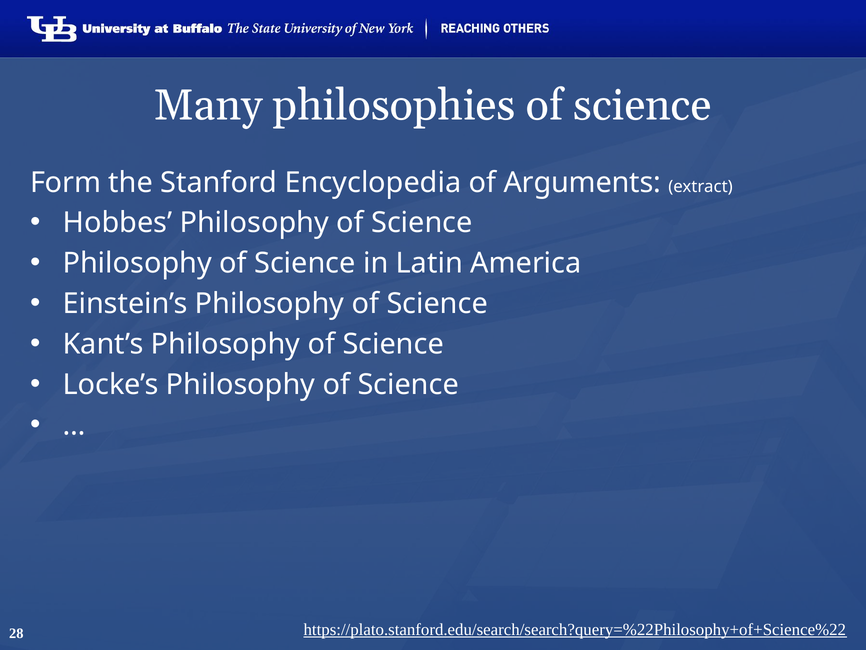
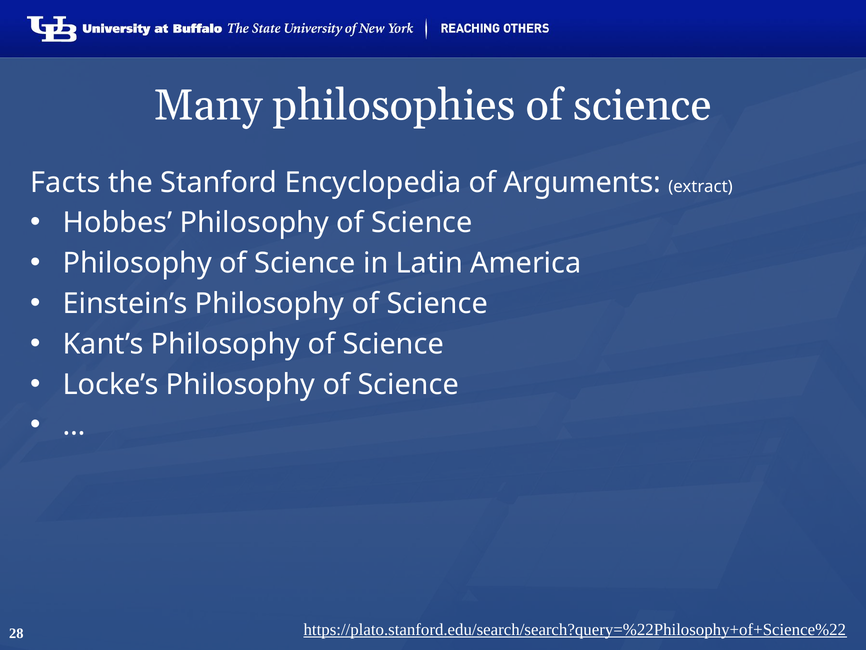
Form: Form -> Facts (65, 182)
